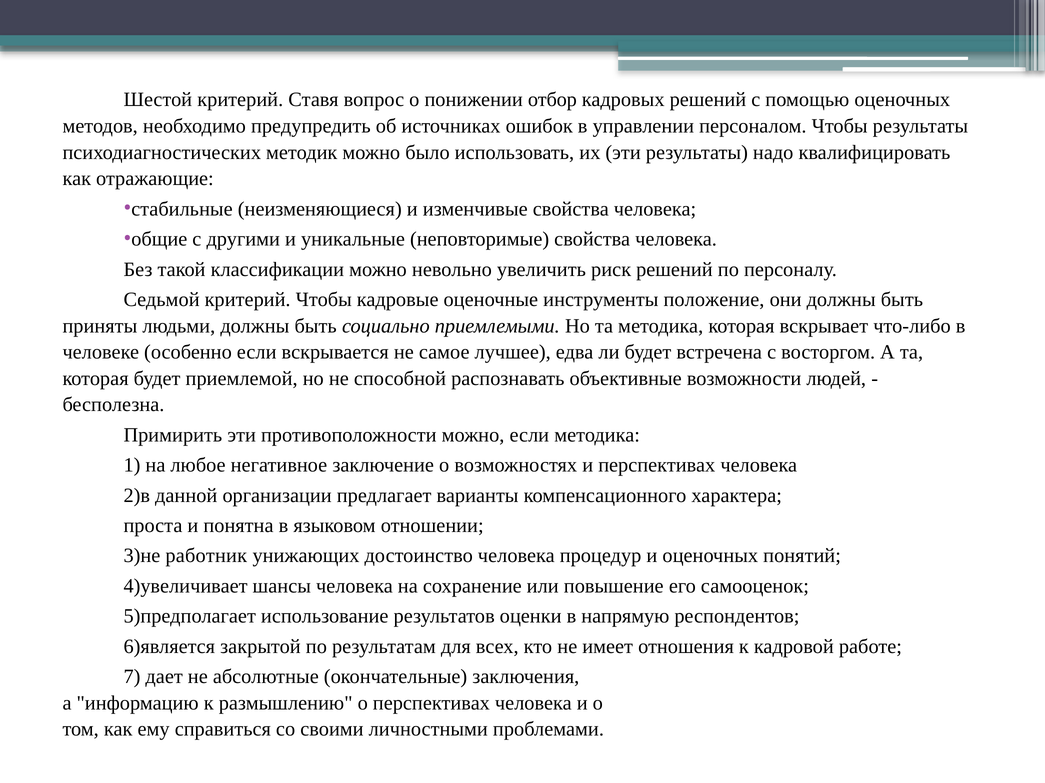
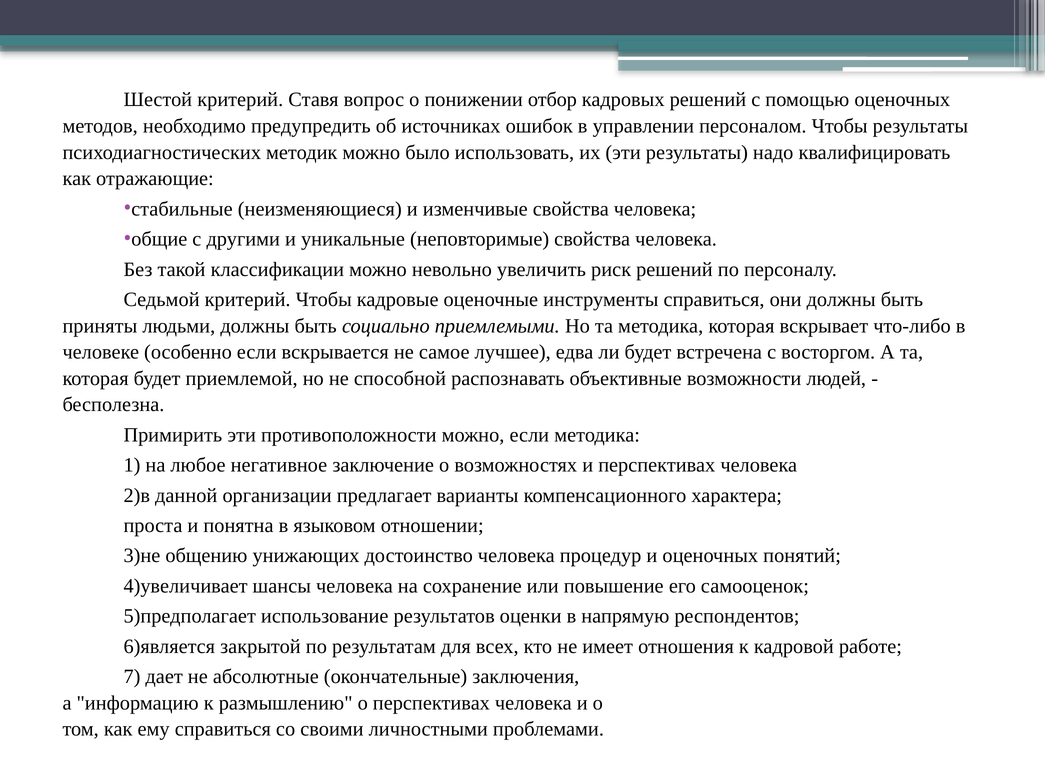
инструменты положение: положение -> справиться (714, 300)
работник: работник -> общению (206, 556)
